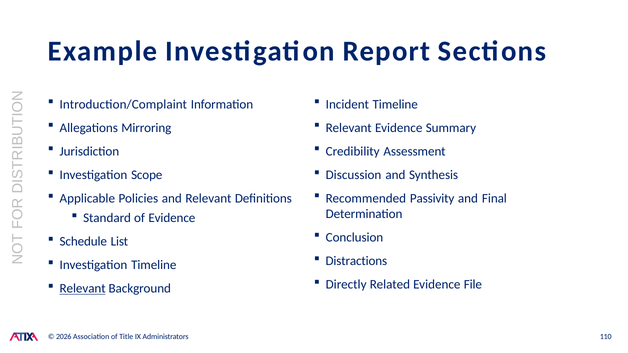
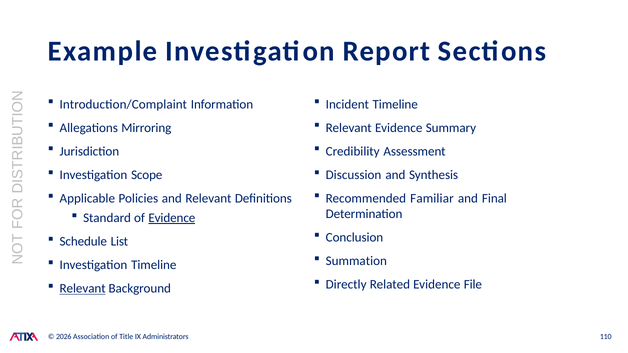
Passivity: Passivity -> Familiar (432, 198)
Evidence underline: none -> present (172, 218)
Distractions: Distractions -> Summation (356, 261)
